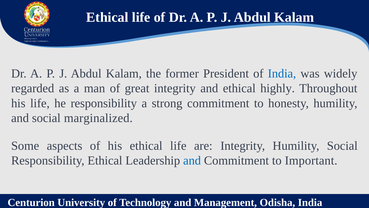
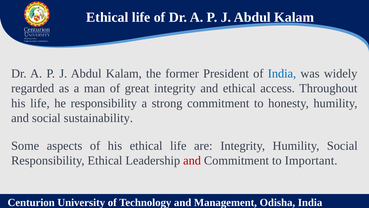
highly: highly -> access (278, 88)
marginalized: marginalized -> sustainability (98, 118)
and colour: blue -> red (192, 160)
